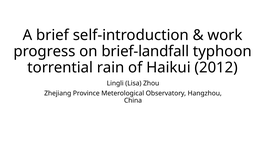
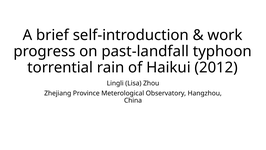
brief-landfall: brief-landfall -> past-landfall (145, 51)
